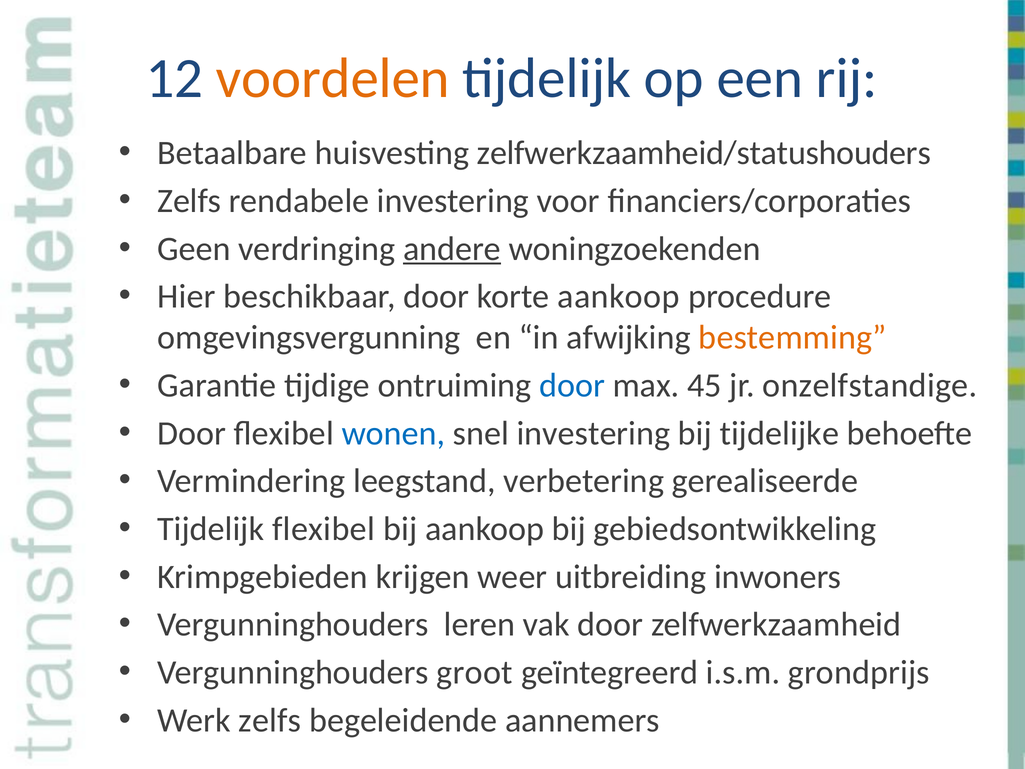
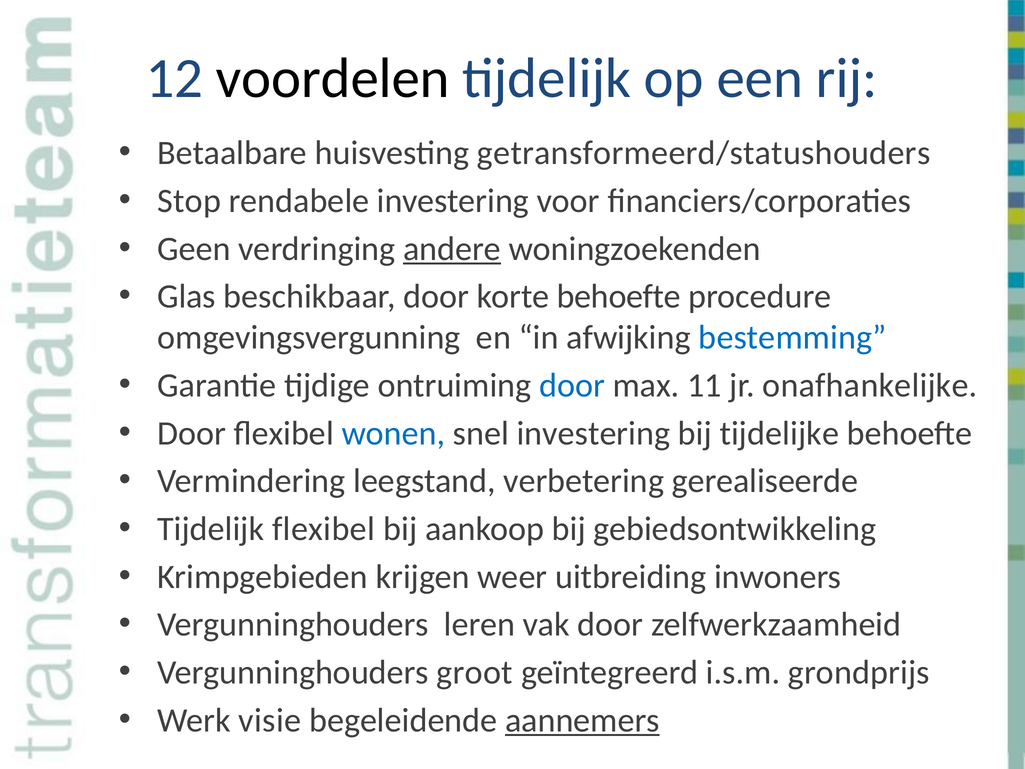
voordelen colour: orange -> black (333, 79)
zelfwerkzaamheid/statushouders: zelfwerkzaamheid/statushouders -> getransformeerd/statushouders (704, 153)
Zelfs: Zelfs -> Stop (189, 201)
Hier: Hier -> Glas (187, 296)
korte aankoop: aankoop -> behoefte (619, 296)
bestemming colour: orange -> blue (793, 337)
45: 45 -> 11 (704, 385)
onzelfstandige: onzelfstandige -> onafhankelijke (870, 385)
Werk zelfs: zelfs -> visie (270, 720)
aannemers underline: none -> present (582, 720)
